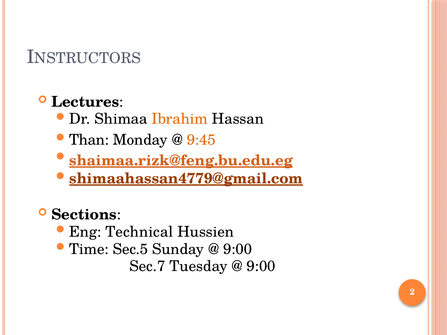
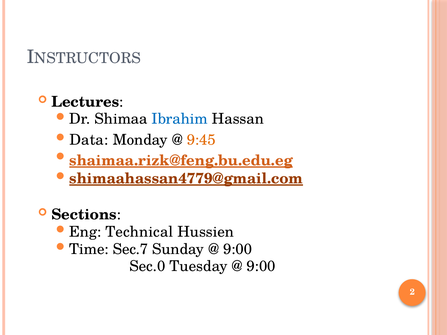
Ibrahim colour: orange -> blue (180, 119)
Than: Than -> Data (89, 140)
Sec.5: Sec.5 -> Sec.7 (130, 249)
Sec.7: Sec.7 -> Sec.0 (147, 267)
